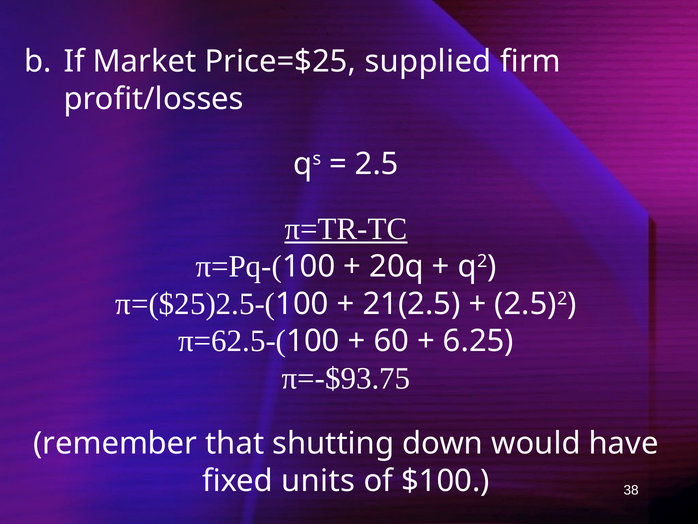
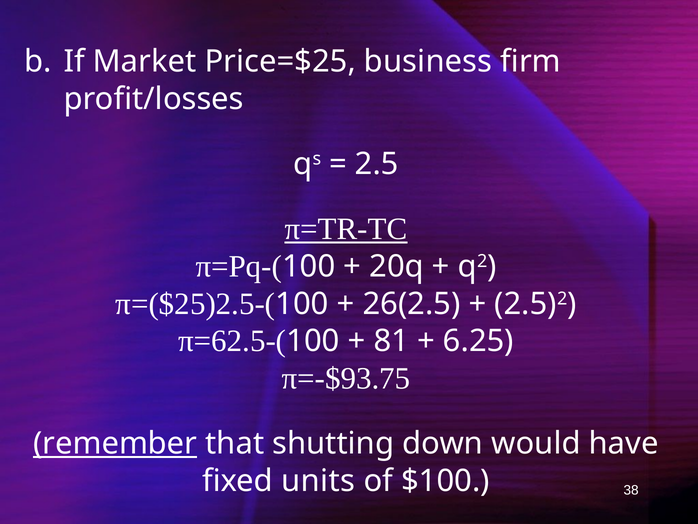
supplied: supplied -> business (428, 61)
21(2.5: 21(2.5 -> 26(2.5 (412, 303)
60: 60 -> 81 (391, 341)
remember underline: none -> present (115, 443)
